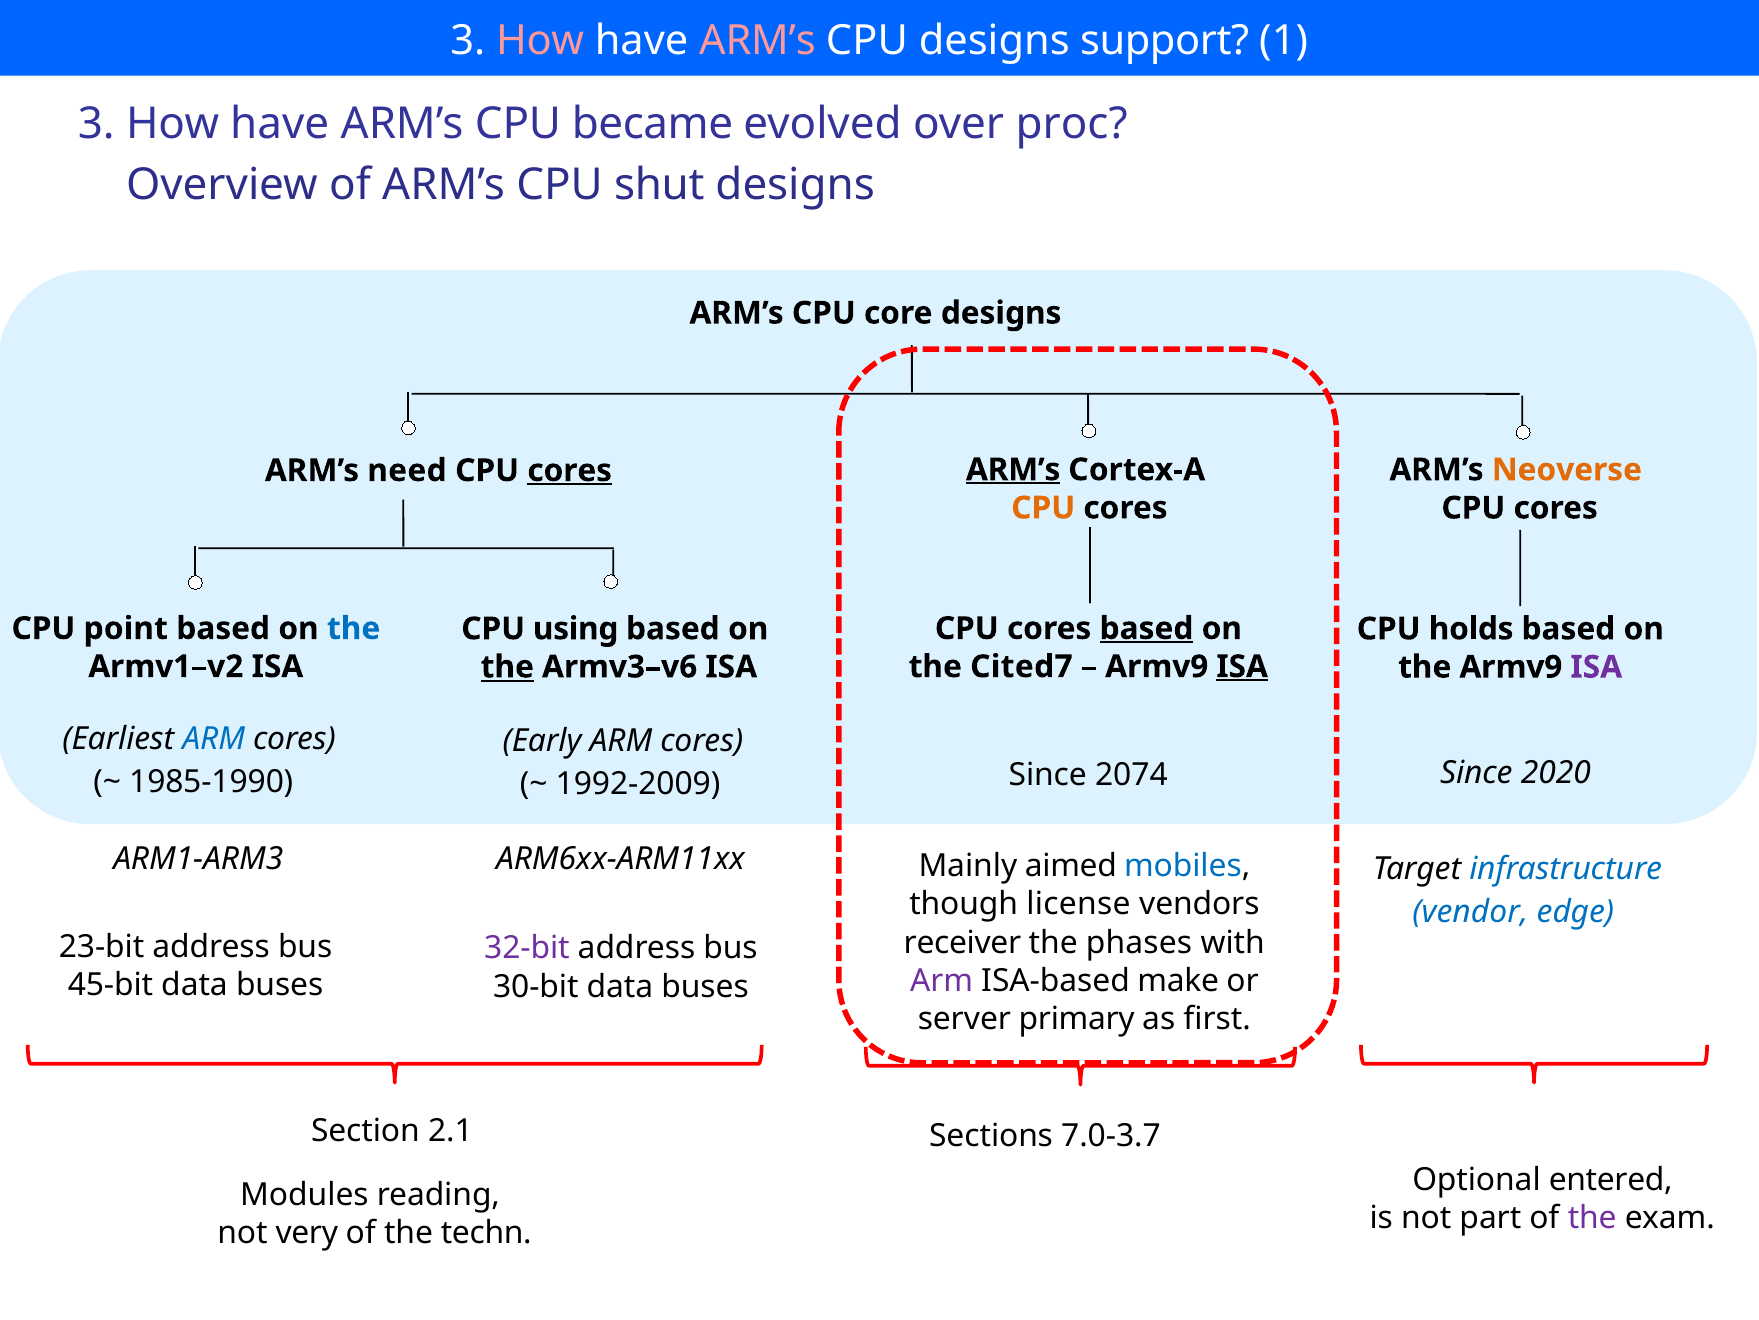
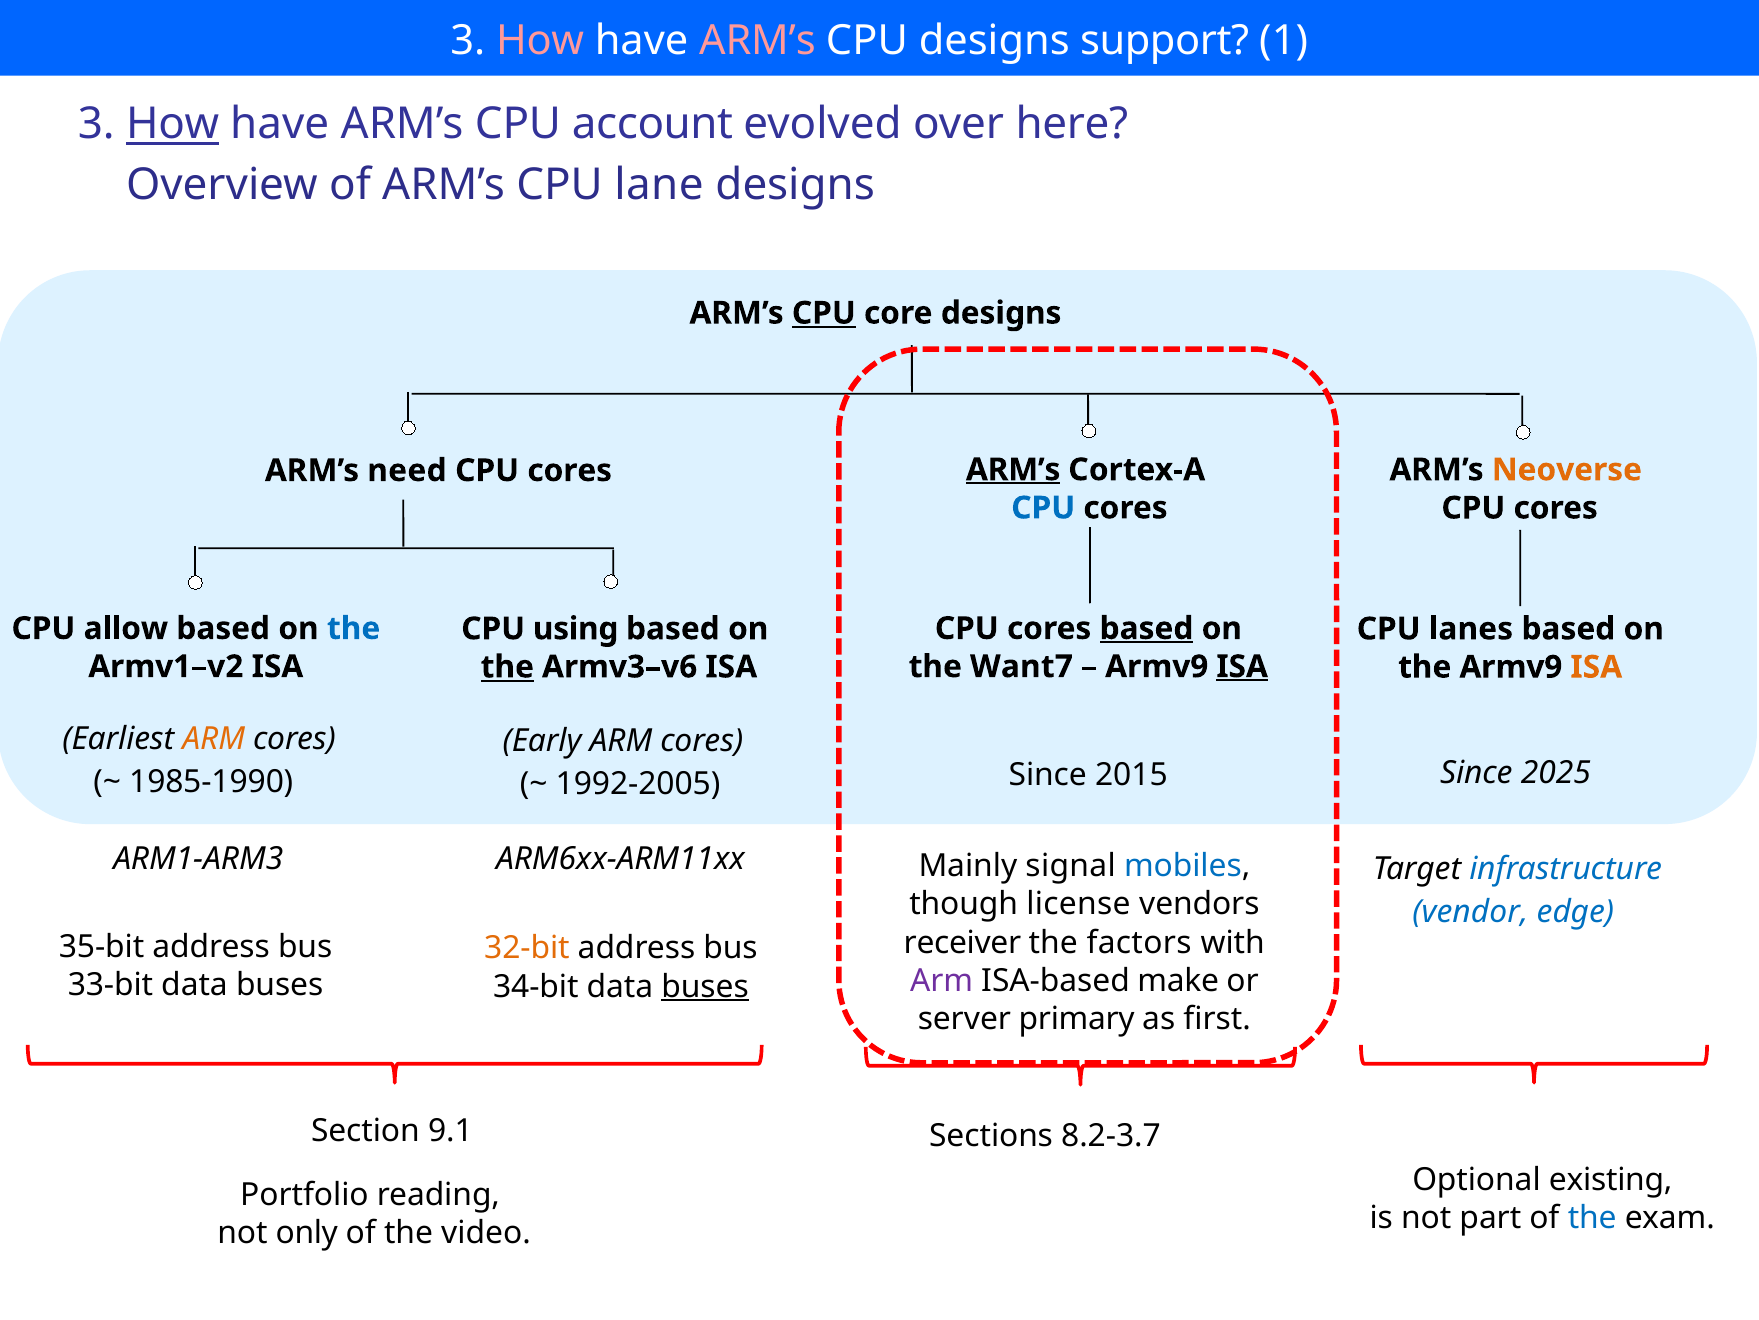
How underline: none -> present (173, 124)
became: became -> account (653, 124)
proc: proc -> here (1072, 124)
shut: shut -> lane (659, 184)
CPU underline: none -> present (824, 313)
cores underline: present -> none (570, 470)
CPU colour: orange -> blue (1043, 508)
point: point -> allow (126, 628)
holds: holds -> lanes (1471, 629)
Cited7: Cited7 -> Want7 (1022, 666)
ISA colour: purple -> orange (1596, 667)
ARM colour: blue -> orange (214, 739)
2020: 2020 -> 2025 (1556, 773)
2074: 2074 -> 2015 (1131, 774)
1992-2009: 1992-2009 -> 1992-2005 (638, 783)
aimed: aimed -> signal (1071, 866)
phases: phases -> factors (1139, 942)
23-bit: 23-bit -> 35-bit (102, 946)
32-bit colour: purple -> orange (527, 948)
45-bit: 45-bit -> 33-bit (110, 985)
30-bit: 30-bit -> 34-bit (536, 986)
buses underline: none -> present (705, 986)
2.1: 2.1 -> 9.1 (450, 1130)
7.0-3.7: 7.0-3.7 -> 8.2-3.7 (1111, 1136)
entered: entered -> existing (1611, 1179)
Modules: Modules -> Portfolio (304, 1194)
the colour: purple -> blue (1592, 1218)
very: very -> only (307, 1232)
techn: techn -> video (486, 1232)
